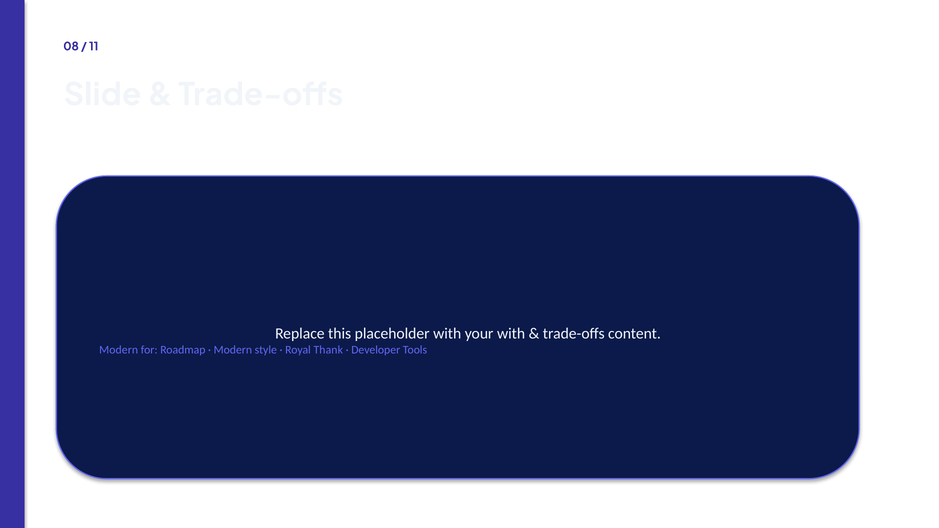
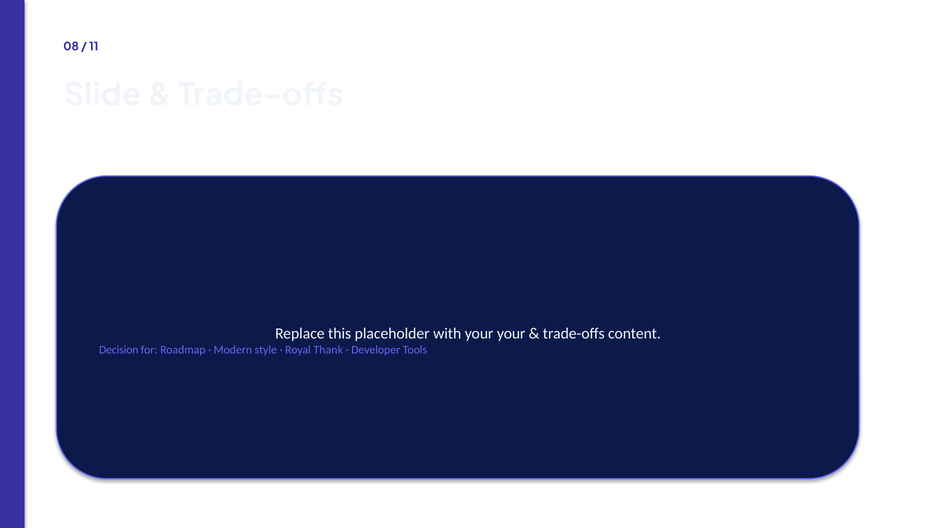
your with: with -> your (511, 334)
Modern: Modern -> Decision (119, 350)
